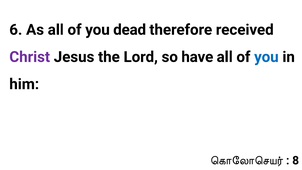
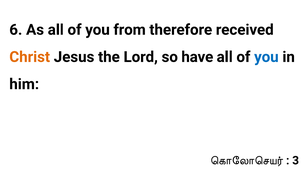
dead: dead -> from (130, 30)
Christ colour: purple -> orange (30, 57)
8: 8 -> 3 (296, 160)
